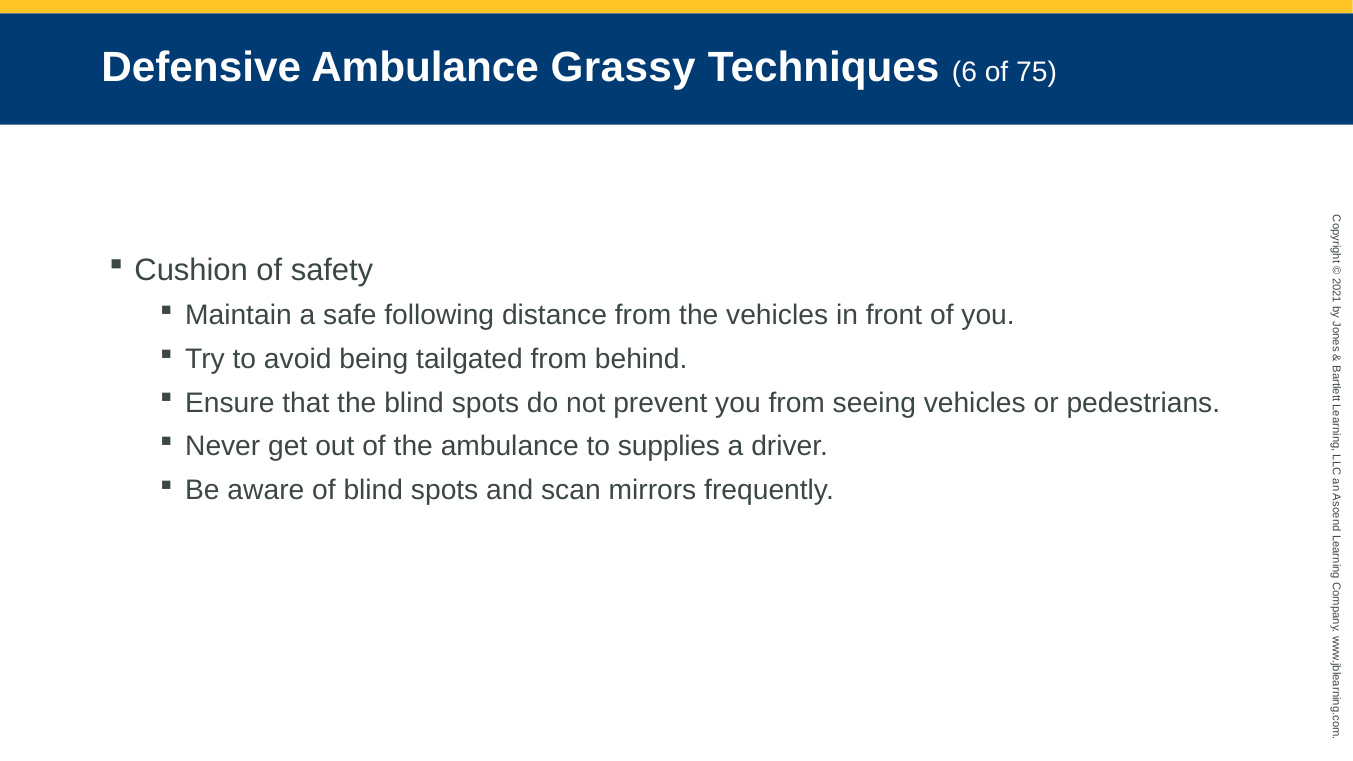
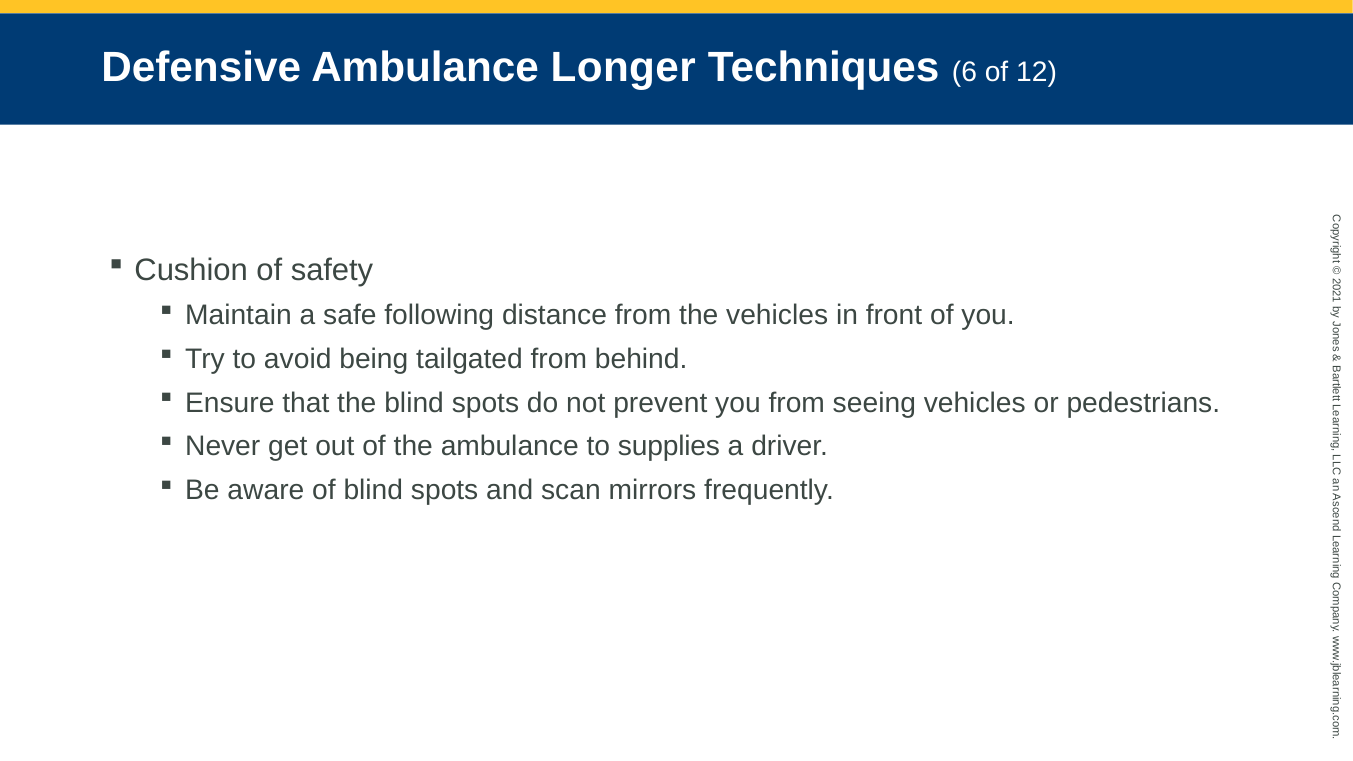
Grassy: Grassy -> Longer (623, 68)
75: 75 -> 12 (1037, 73)
